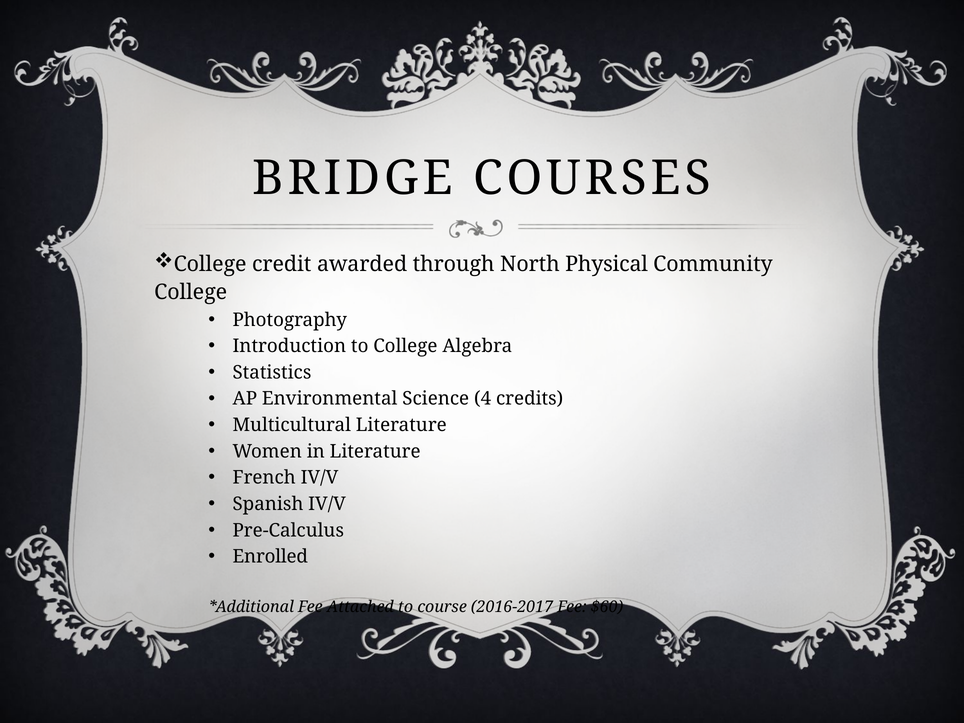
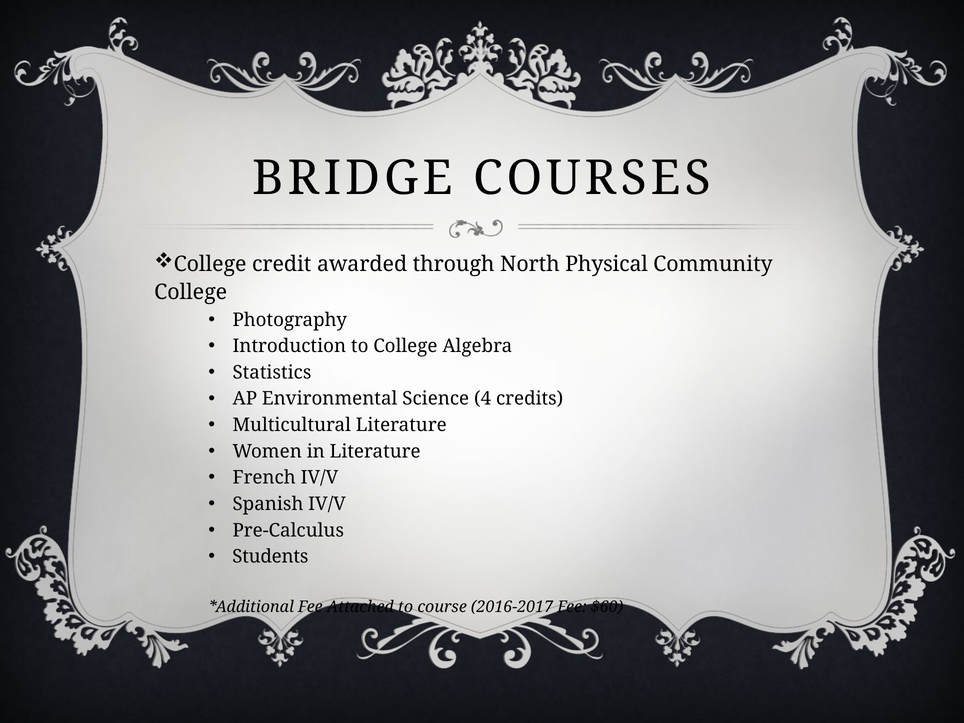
Enrolled: Enrolled -> Students (270, 557)
